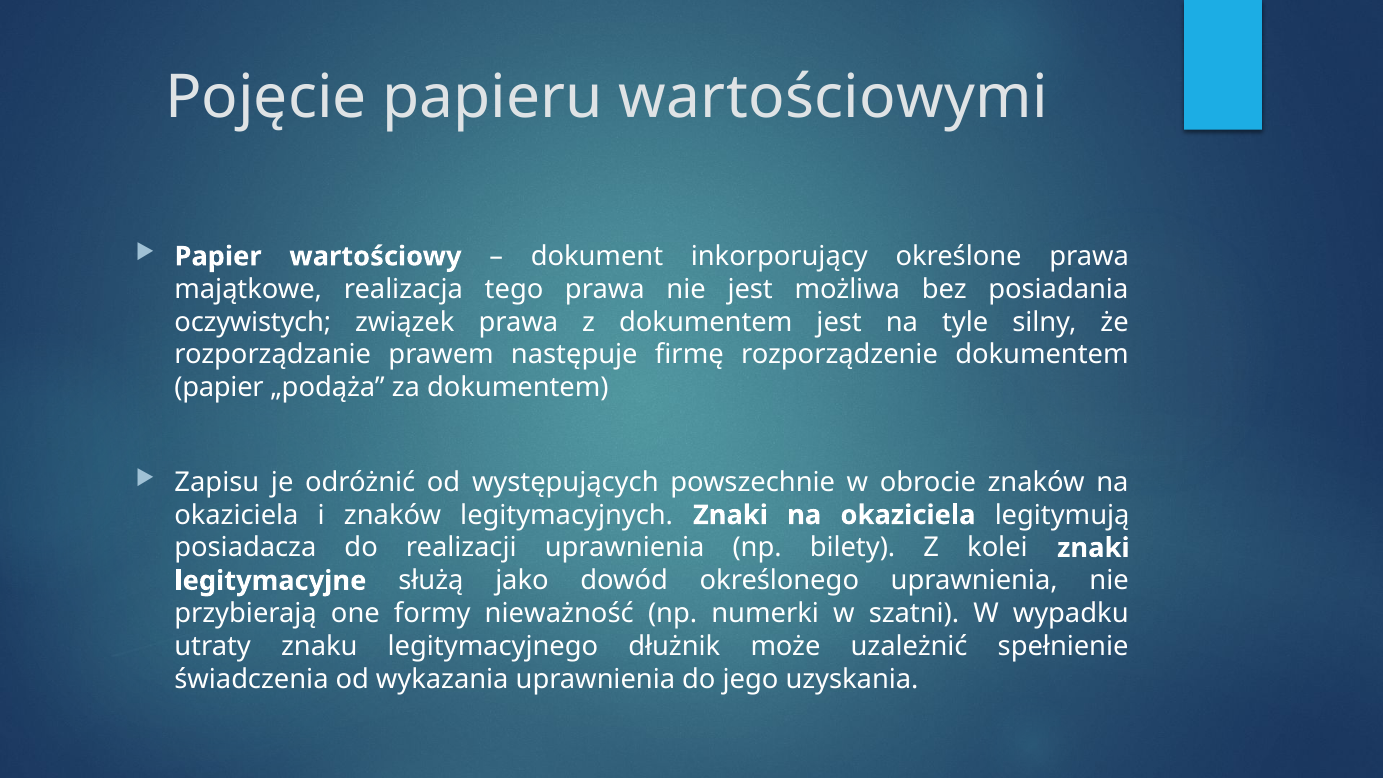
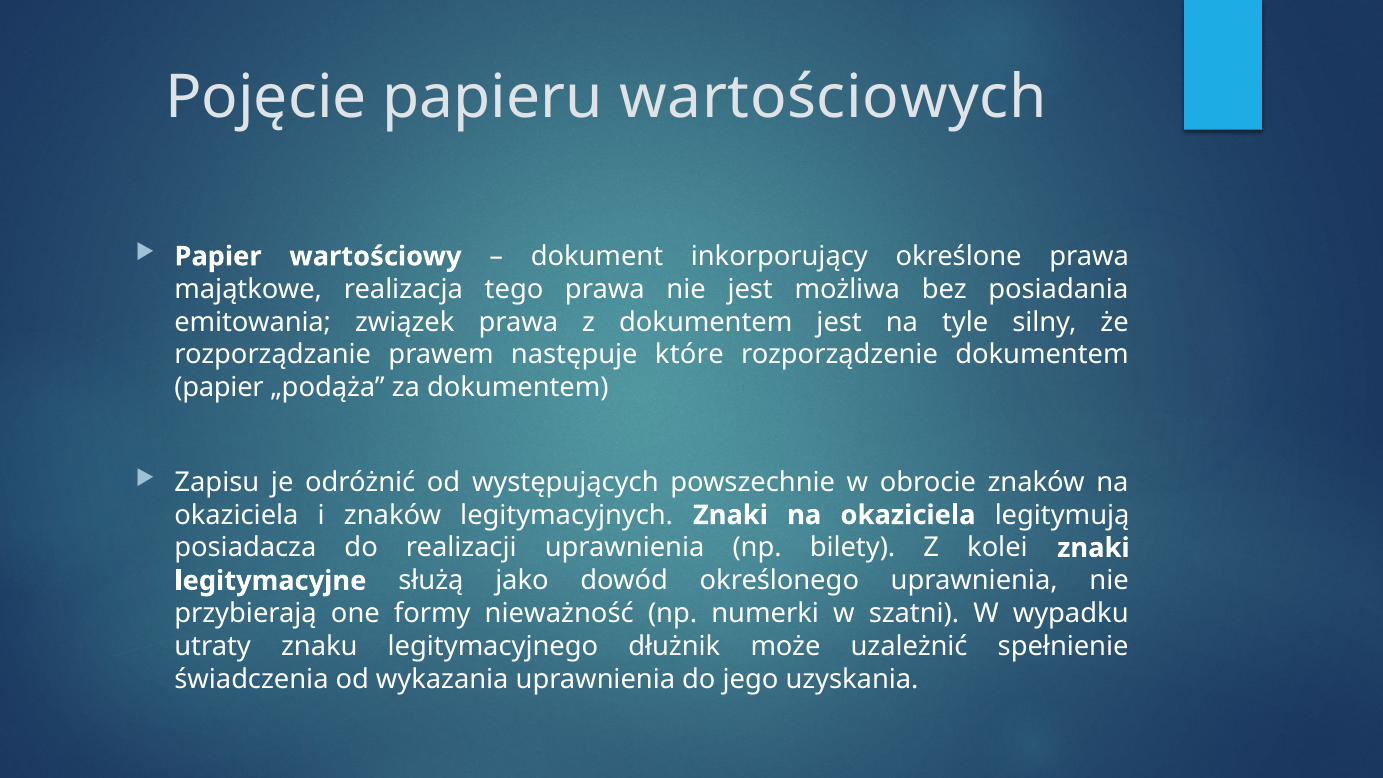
wartościowymi: wartościowymi -> wartościowych (833, 97)
oczywistych: oczywistych -> emitowania (253, 322)
firmę: firmę -> które (689, 355)
